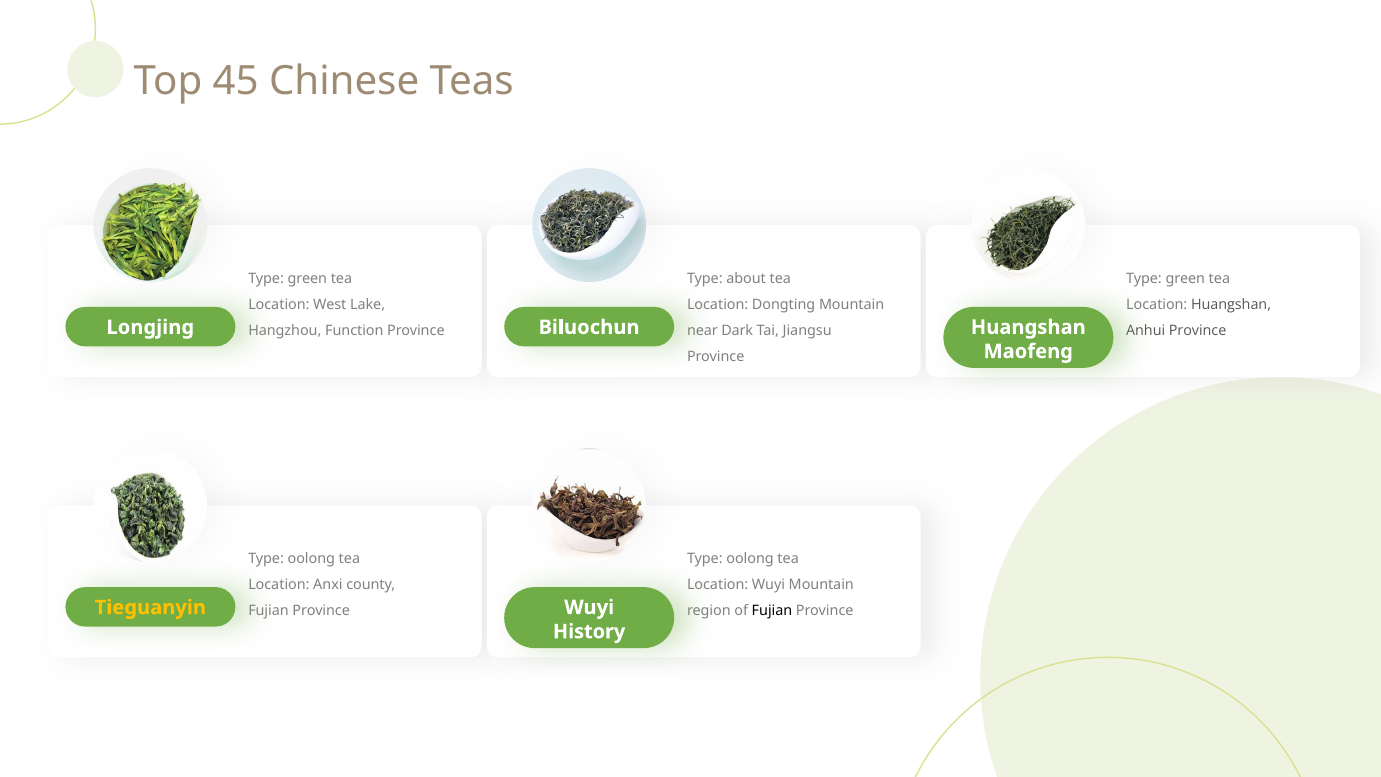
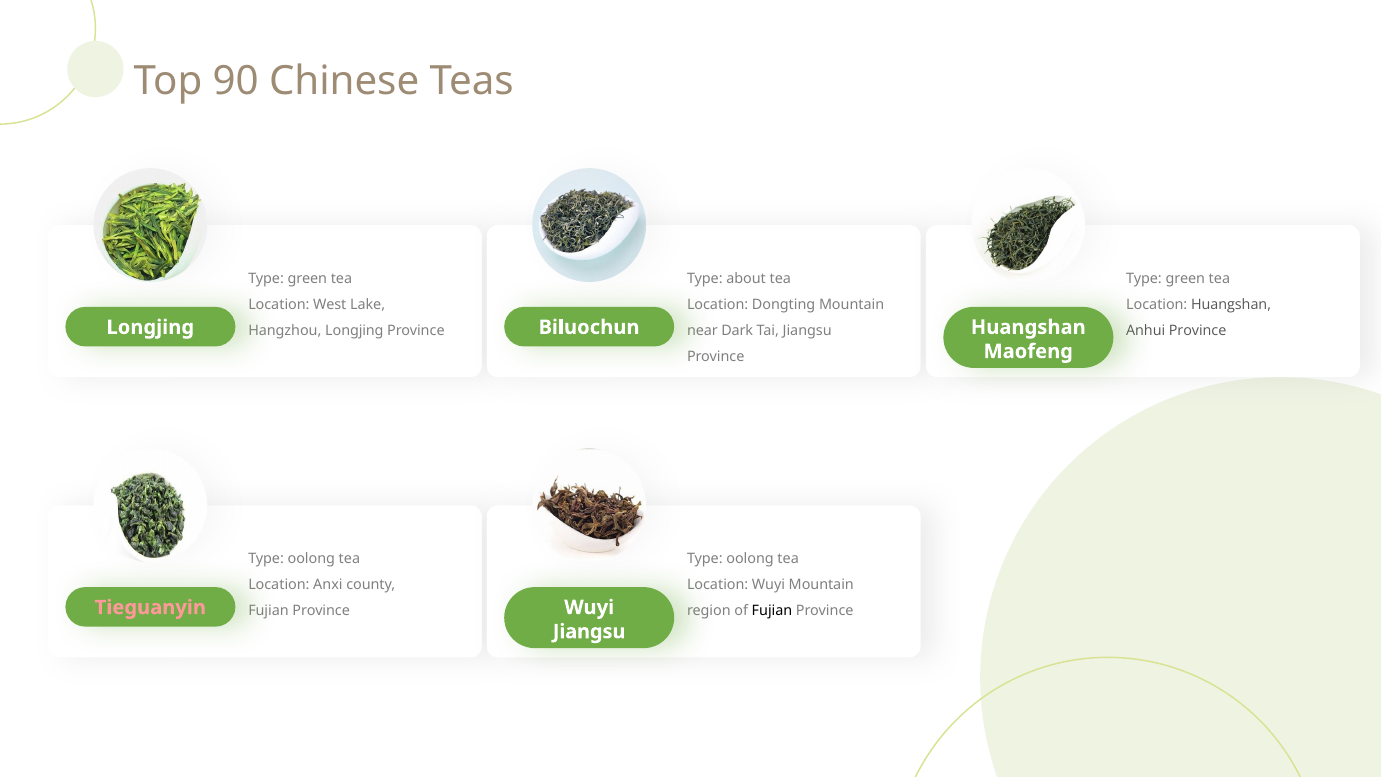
45: 45 -> 90 (236, 81)
Function: Function -> Longjing (354, 331)
Tieguanyin colour: yellow -> pink (150, 607)
History: History -> Jiangsu (589, 631)
